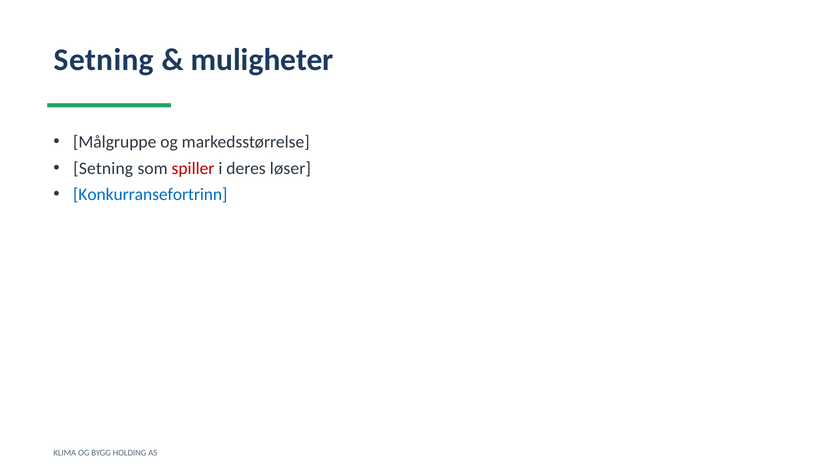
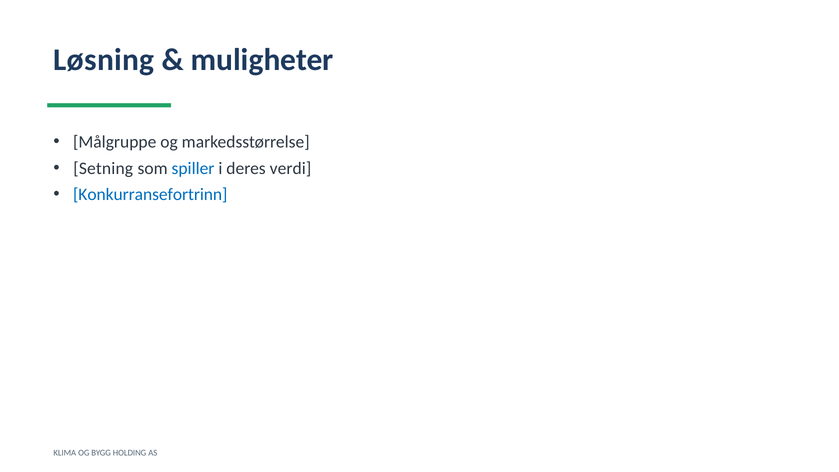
Setning: Setning -> Løsning (104, 60)
spiller colour: red -> blue (193, 168)
løser: løser -> verdi (290, 168)
